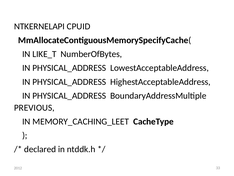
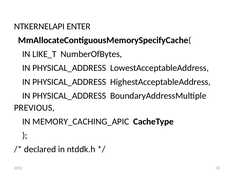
CPUID: CPUID -> ENTER (79, 26)
MEMORY_CACHING_LEET: MEMORY_CACHING_LEET -> MEMORY_CACHING_APIC (81, 121)
